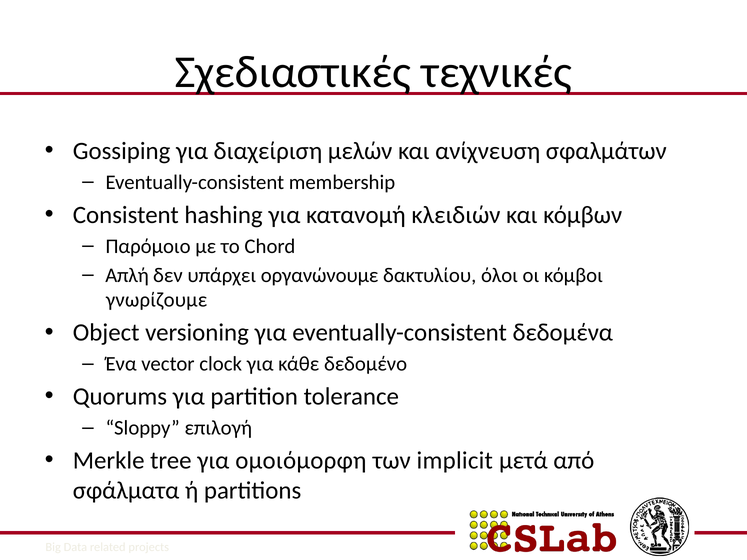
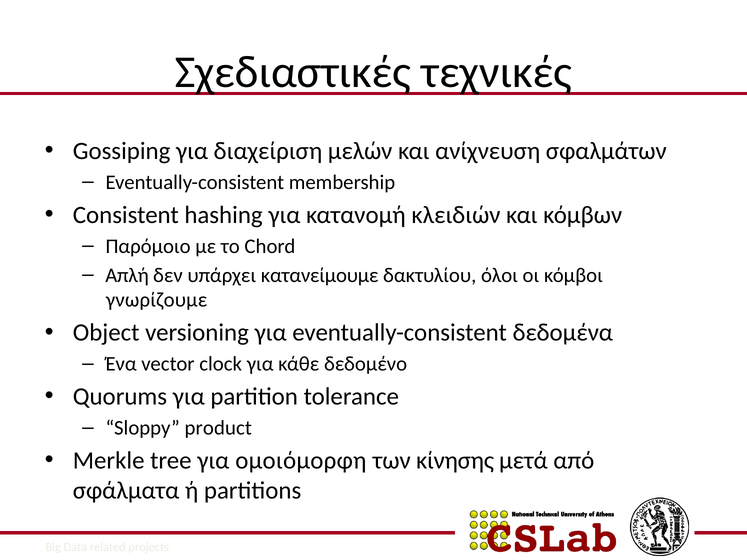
οργανώνουμε: οργανώνουμε -> κατανείμουμε (320, 275)
επιλογή: επιλογή -> product (218, 428)
implicit: implicit -> κίνησης (455, 461)
